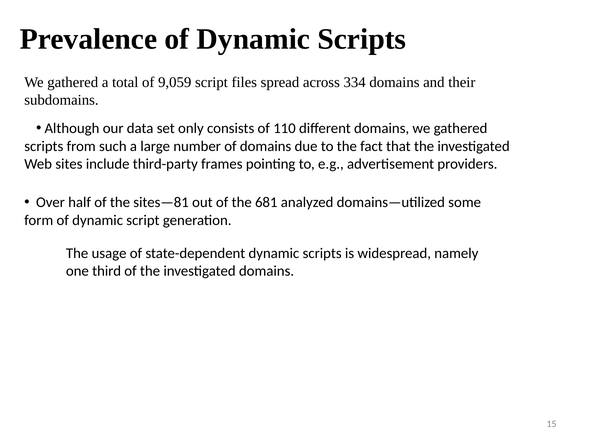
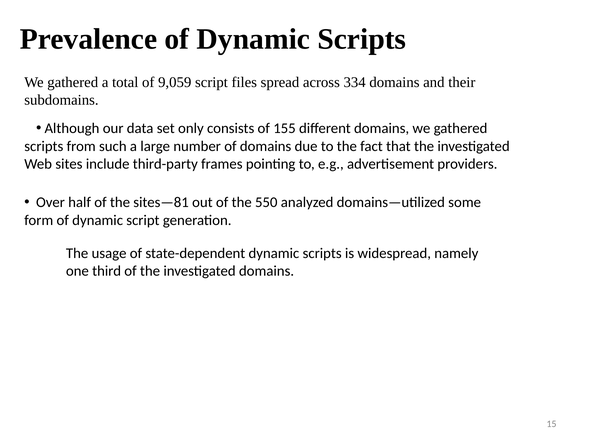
110: 110 -> 155 (284, 128)
681: 681 -> 550 (266, 202)
